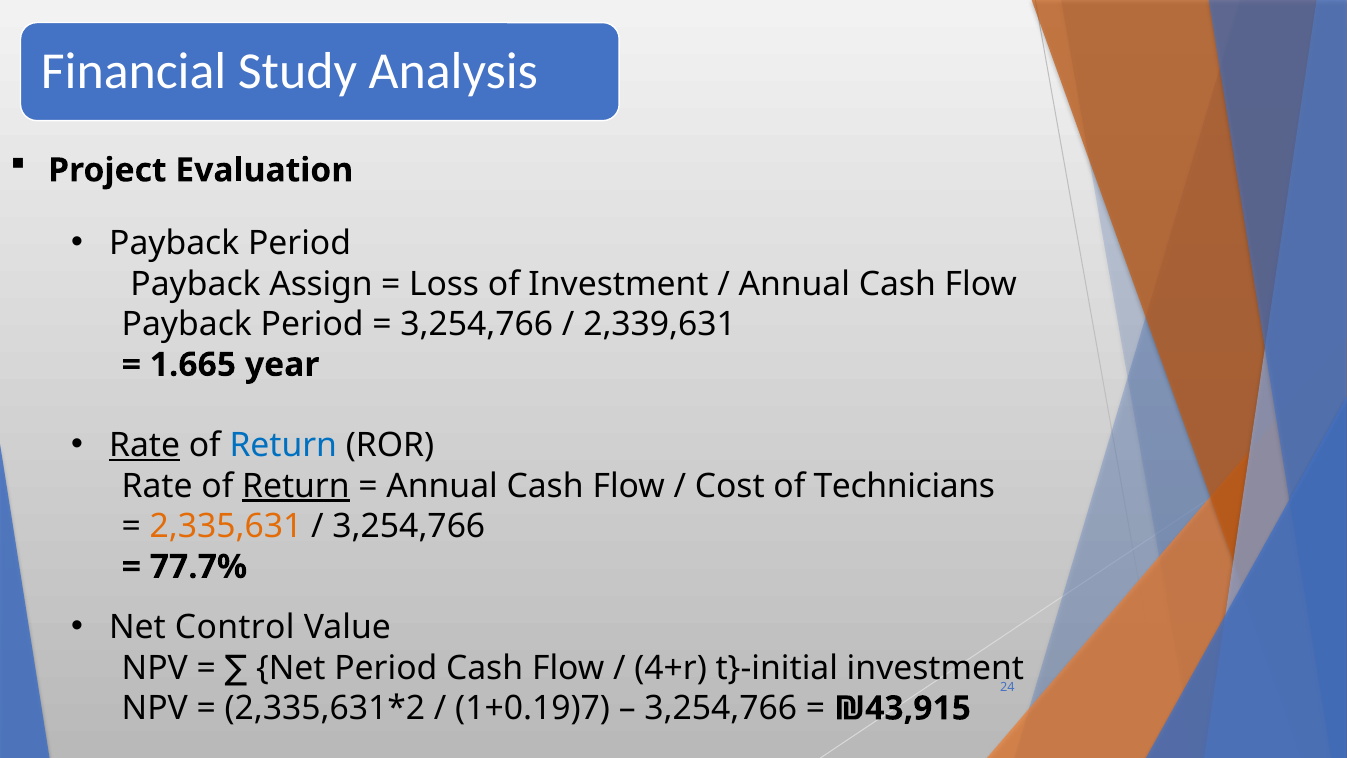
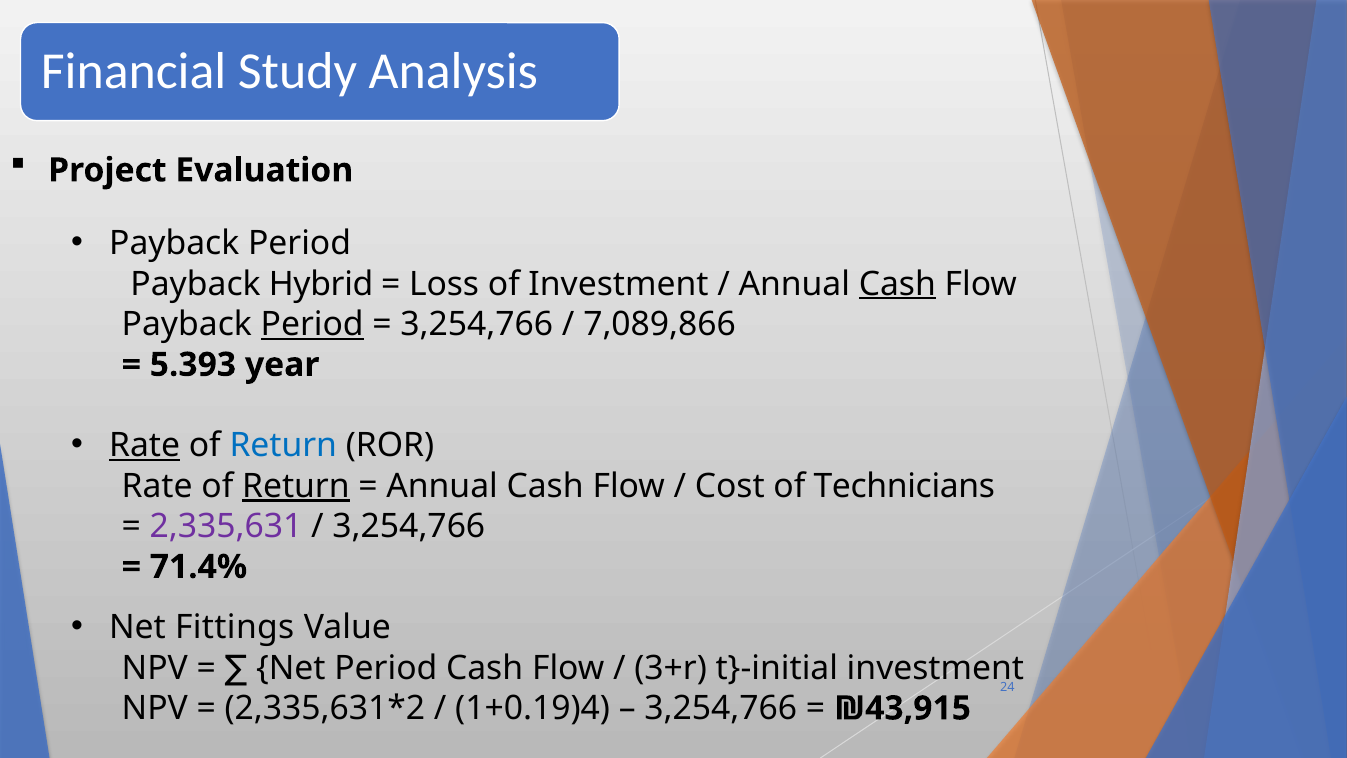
Assign: Assign -> Hybrid (321, 284)
Cash underline: none -> present (897, 284)
Period underline: none -> present (312, 324)
2,339,631: 2,339,631 -> 7,089,866 (660, 324)
1.665: 1.665 -> 5.393 (193, 365)
2,335,631 colour: orange -> purple (226, 526)
77.7%: 77.7% -> 71.4% (198, 567)
Control: Control -> Fittings (235, 627)
4+r: 4+r -> 3+r (671, 668)
1+0.19)7: 1+0.19)7 -> 1+0.19)4 (533, 708)
